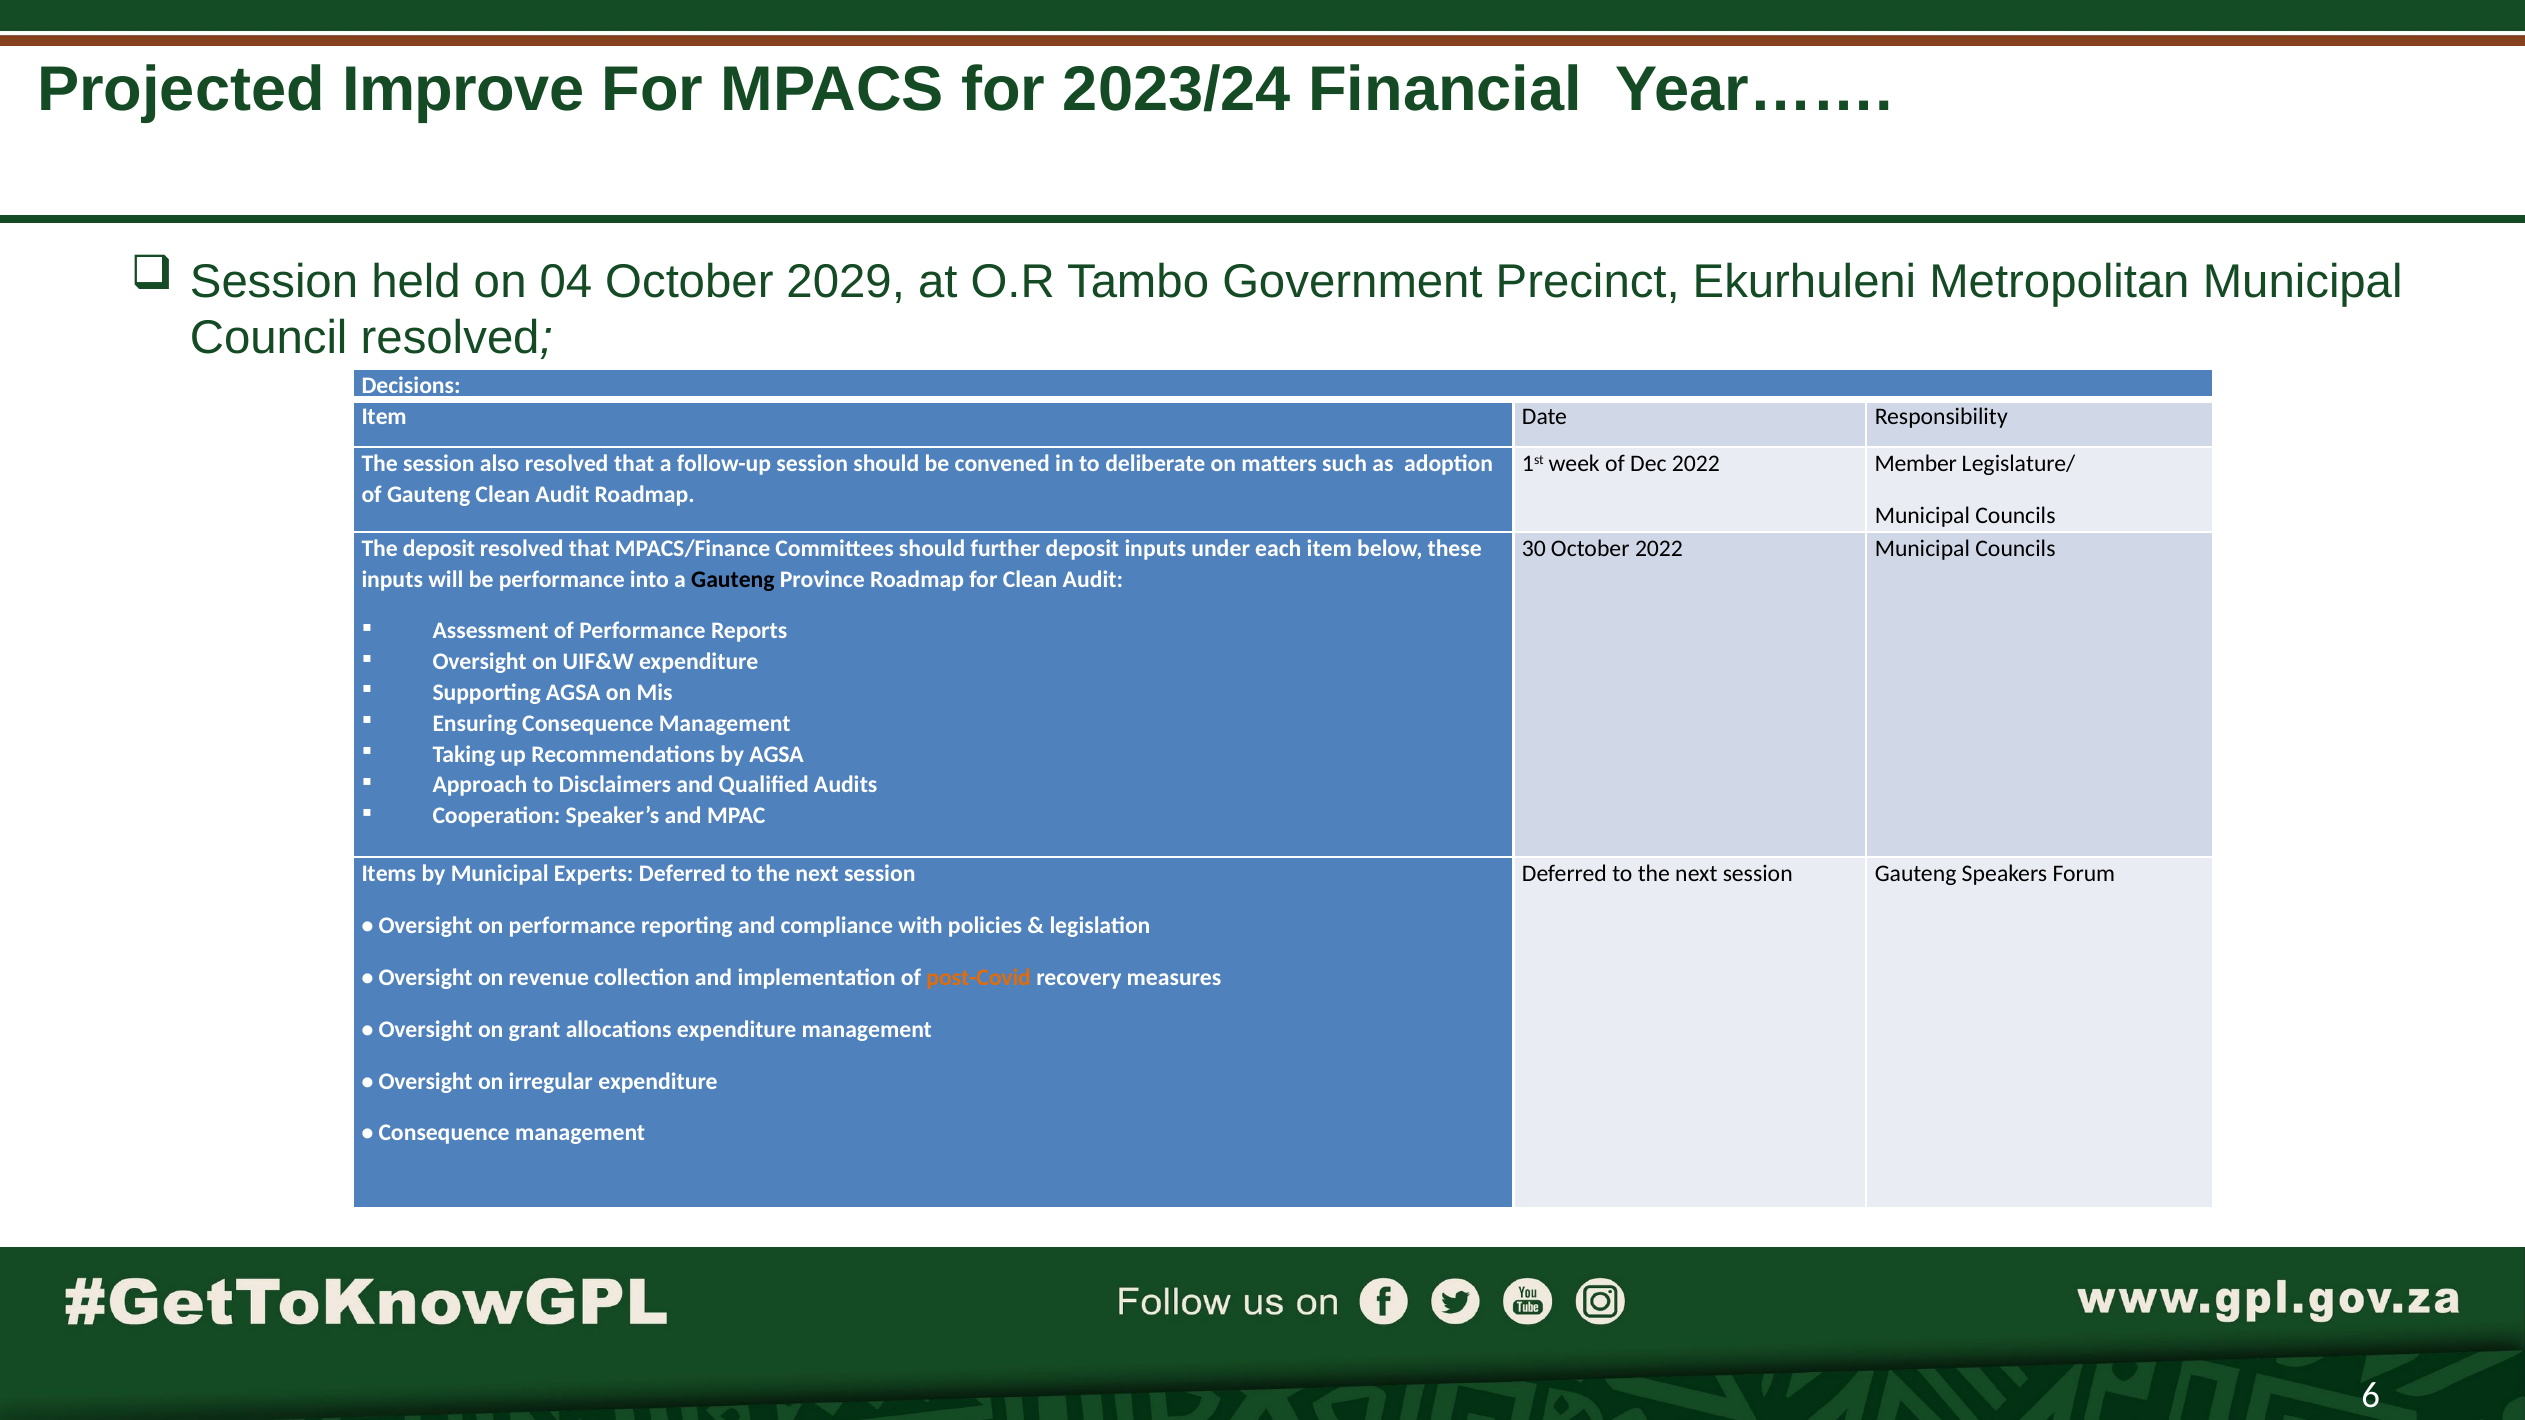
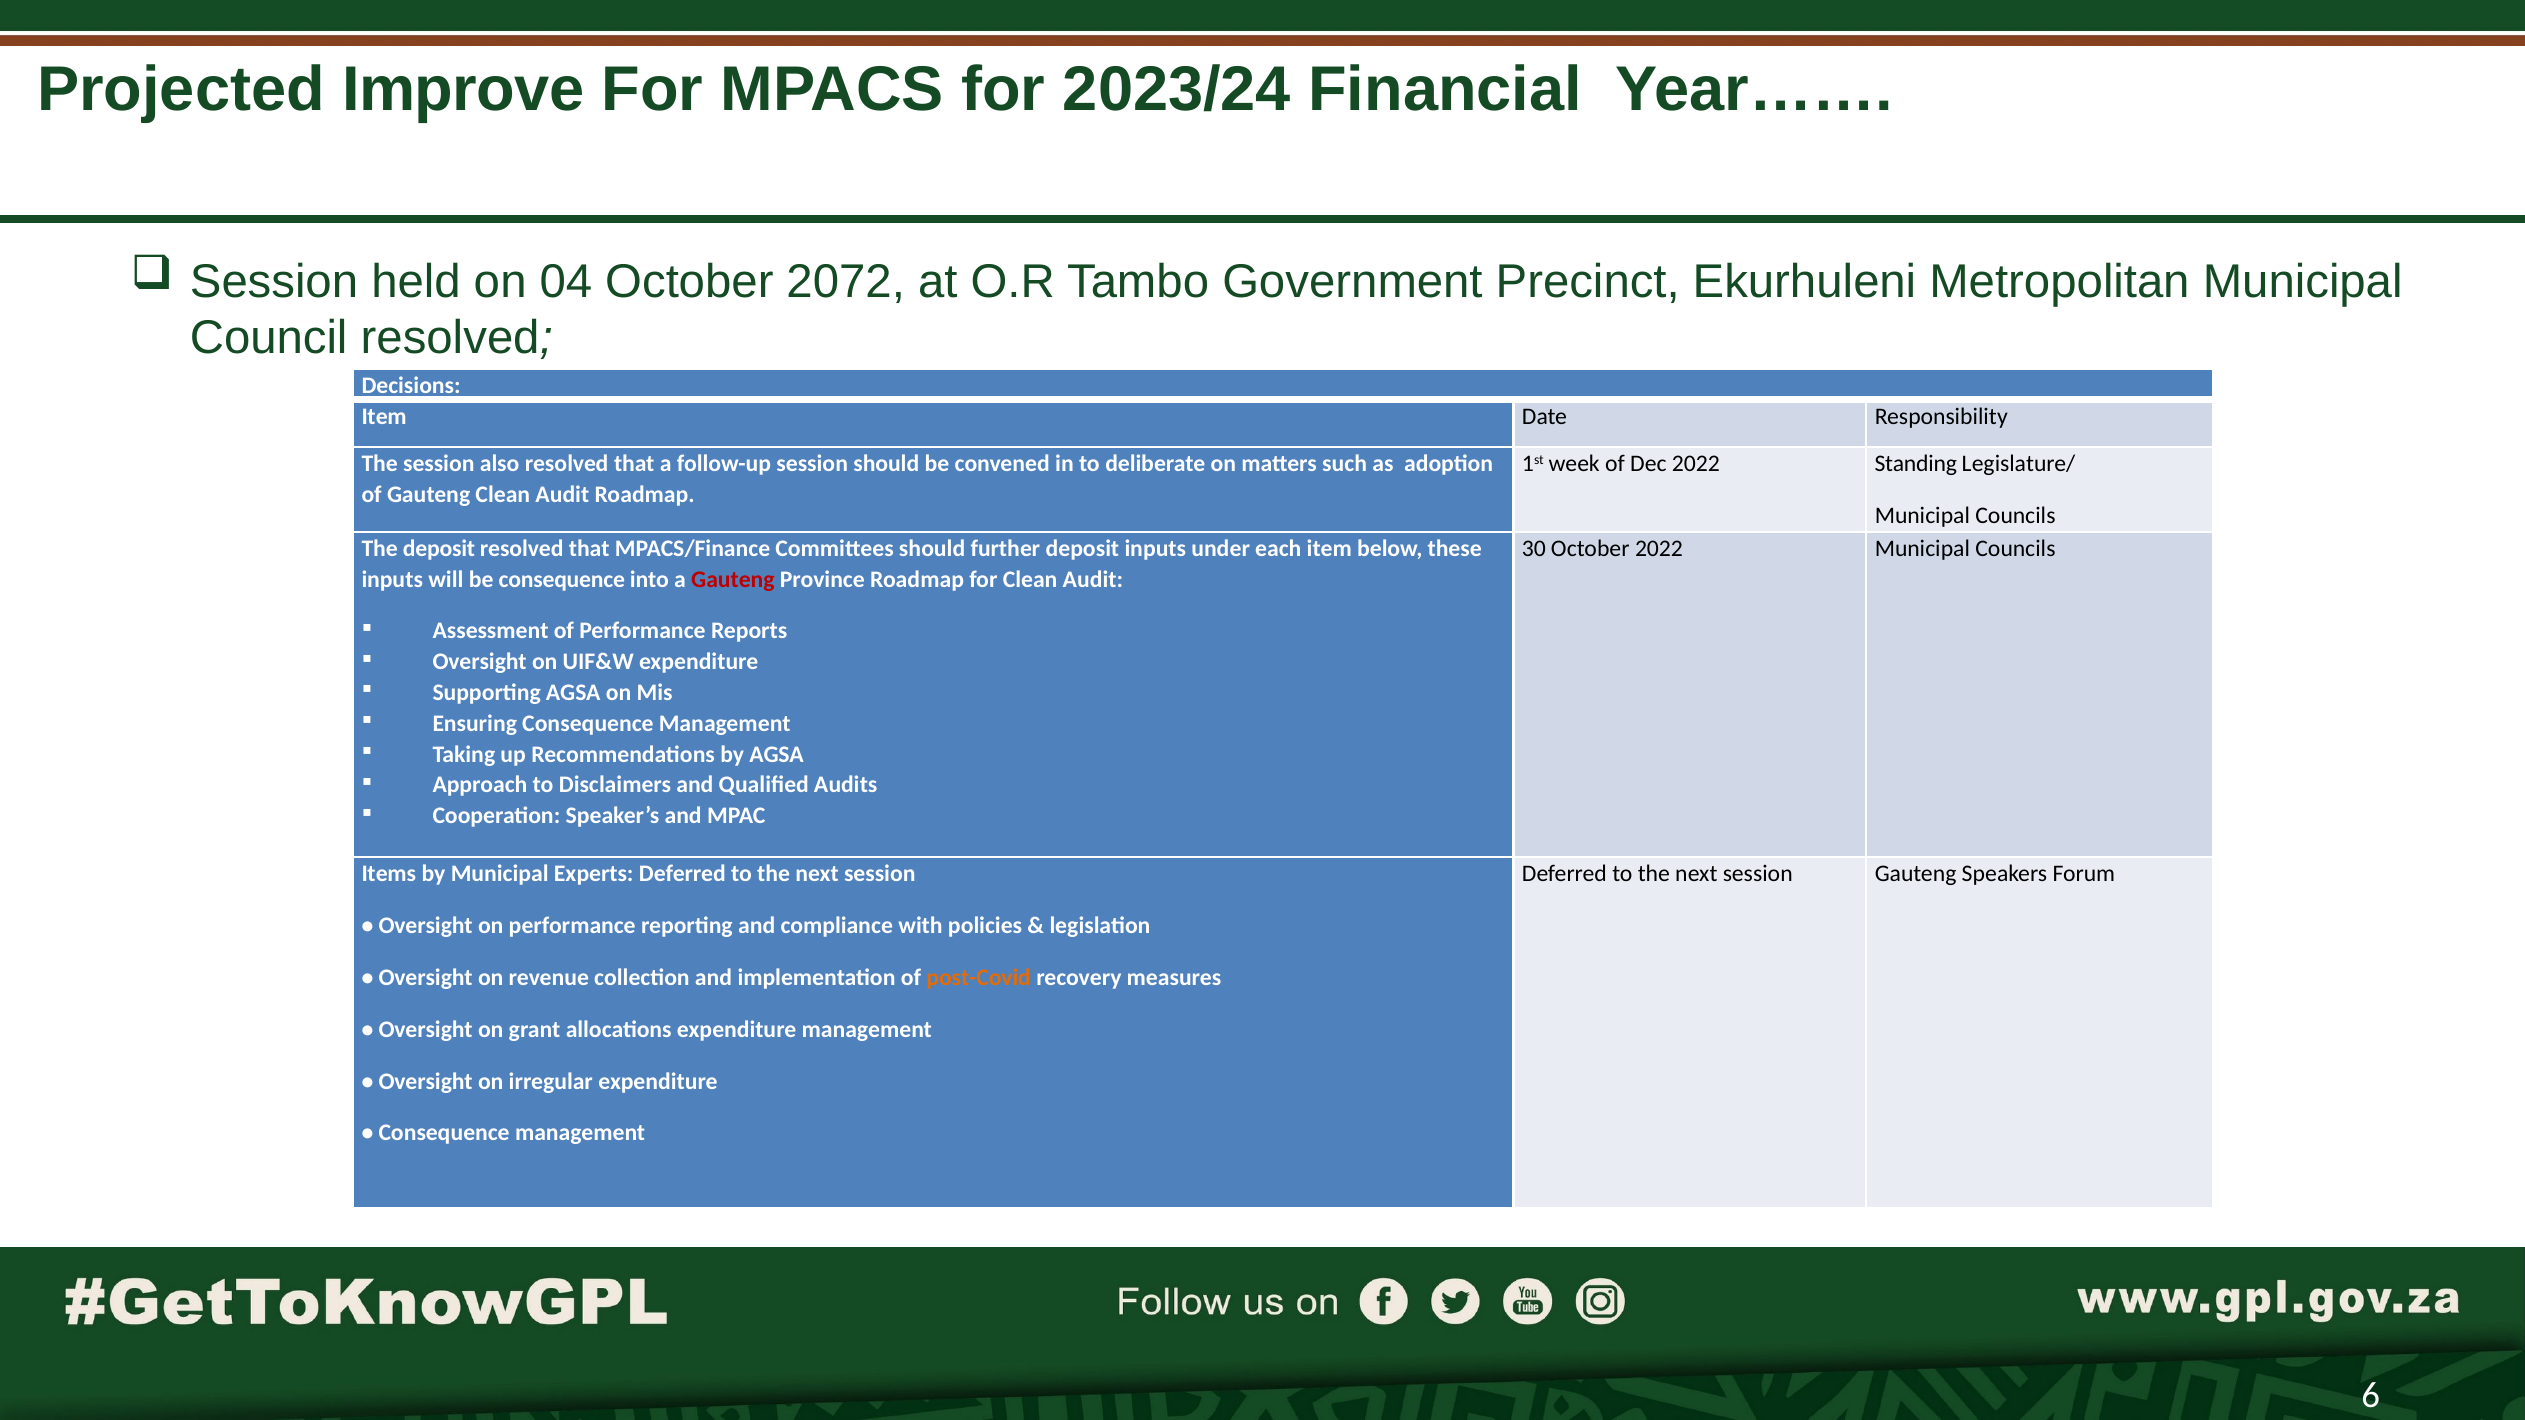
2029: 2029 -> 2072 (846, 281)
Member: Member -> Standing (1916, 464)
be performance: performance -> consequence (562, 579)
Gauteng colour: black -> red (733, 579)
